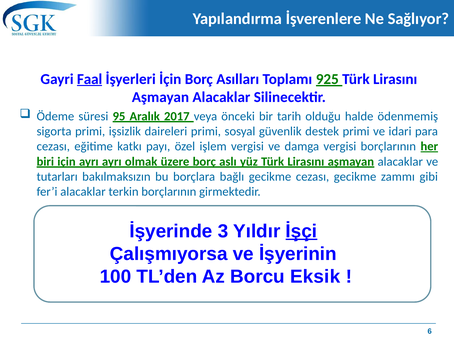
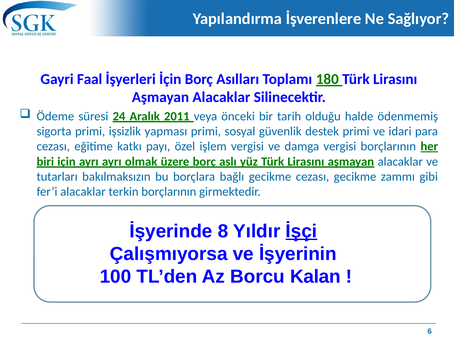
Faal underline: present -> none (90, 79)
925: 925 -> 180 (327, 79)
95: 95 -> 24 (119, 116)
2017: 2017 -> 2011 (177, 116)
daireleri: daireleri -> yapması (166, 131)
3: 3 -> 8 (223, 232)
Eksik: Eksik -> Kalan (315, 277)
